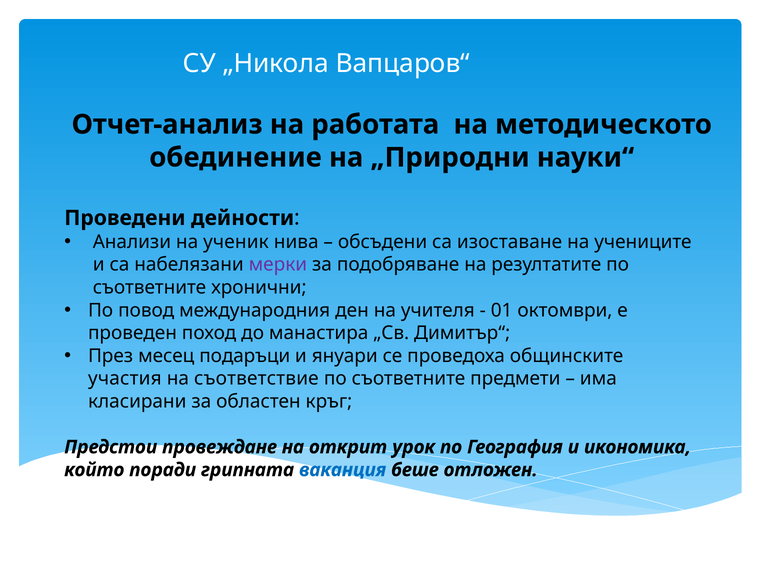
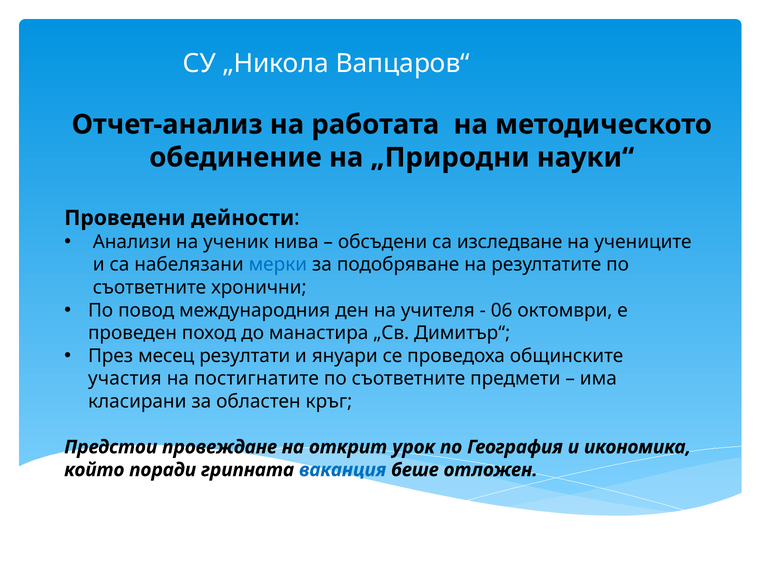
изоставане: изоставане -> изследване (510, 242)
мерки colour: purple -> blue (278, 265)
01: 01 -> 06 (502, 310)
подаръци: подаръци -> резултати (245, 356)
съответствие: съответствие -> постигнатите (256, 379)
